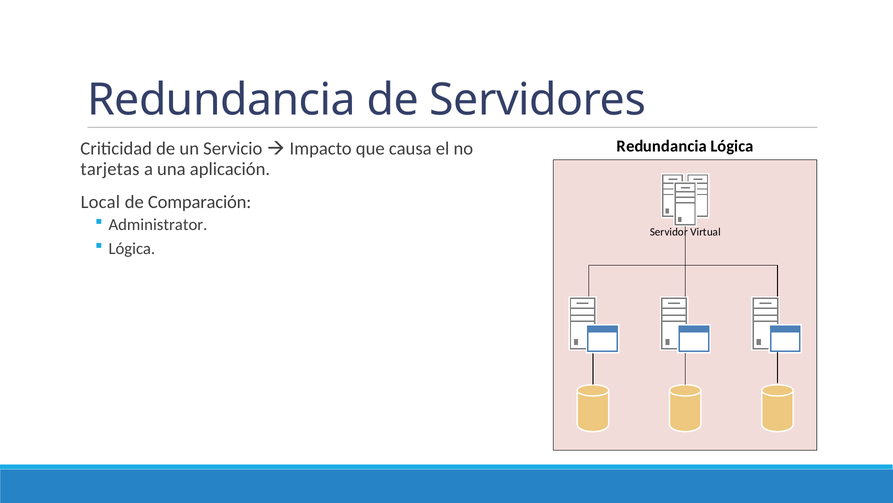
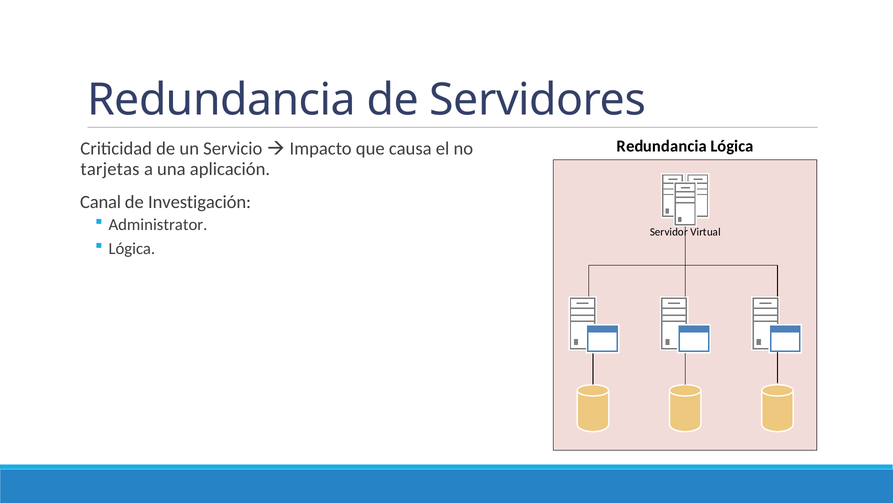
Local: Local -> Canal (101, 202)
Comparación: Comparación -> Investigación (200, 202)
